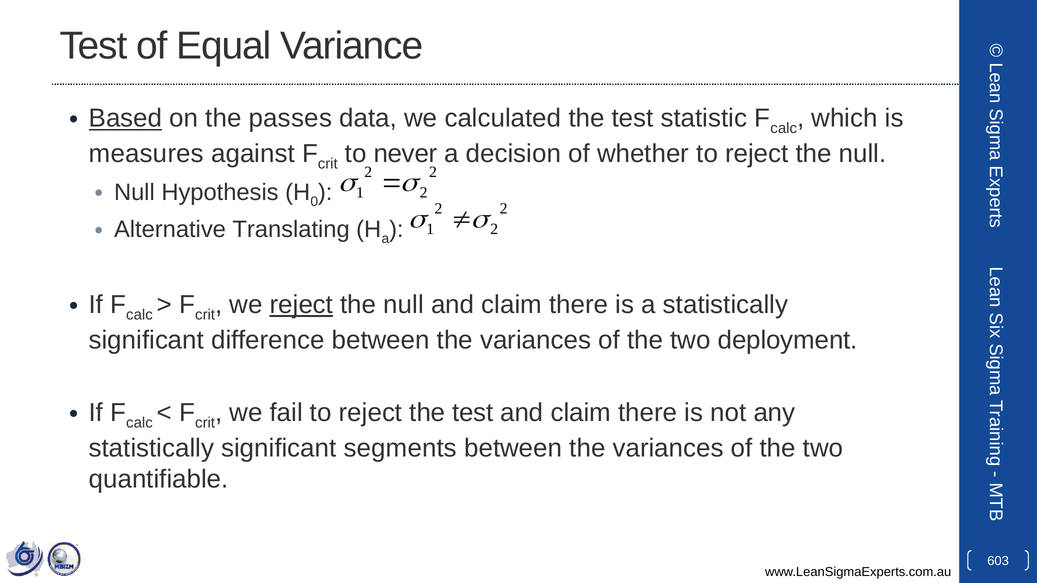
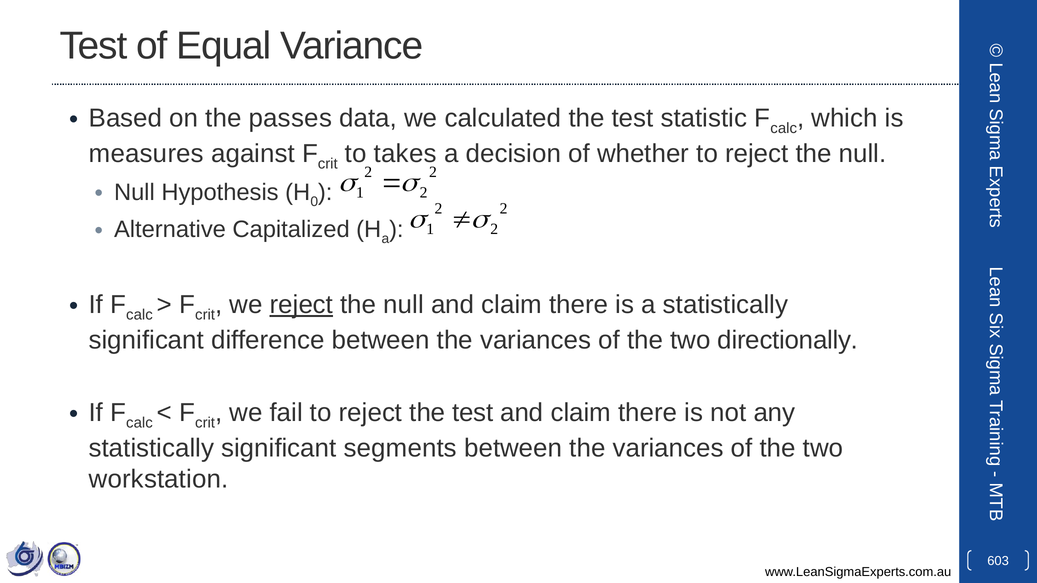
Based underline: present -> none (126, 118)
never: never -> takes (405, 154)
Translating: Translating -> Capitalized (291, 230)
deployment: deployment -> directionally (788, 340)
quantifiable: quantifiable -> workstation (159, 479)
